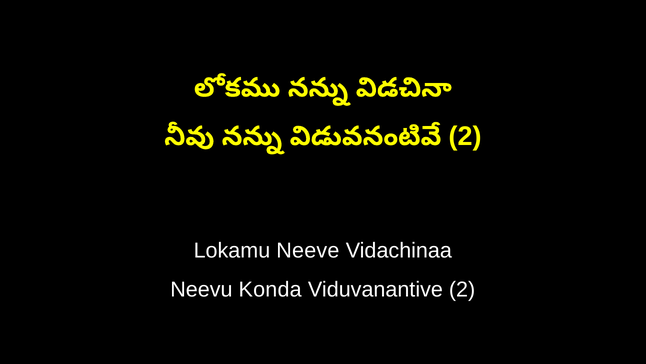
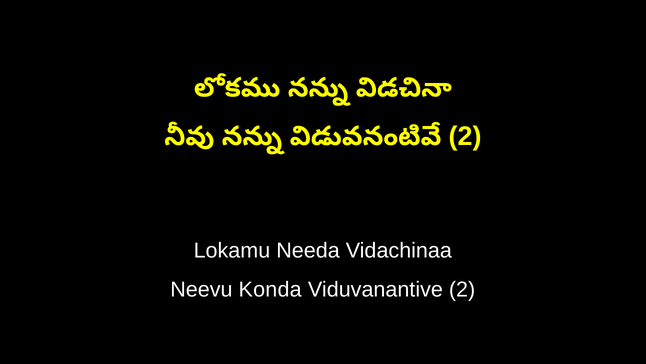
Neeve: Neeve -> Needa (308, 250)
